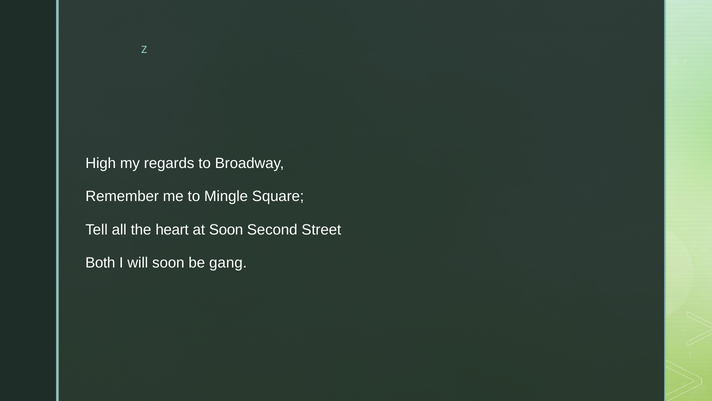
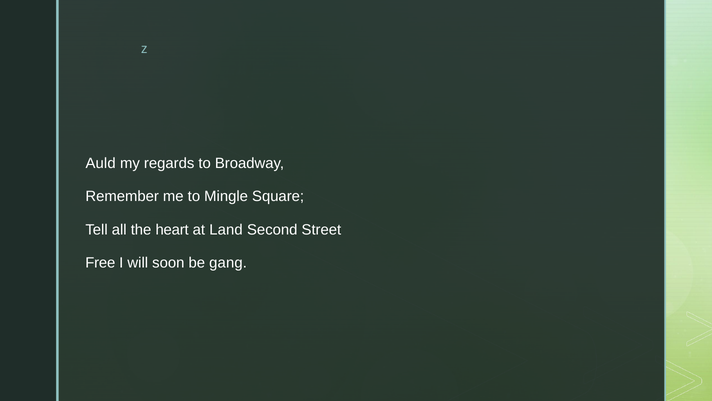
High: High -> Auld (101, 163)
at Soon: Soon -> Land (226, 229)
Both: Both -> Free (100, 263)
